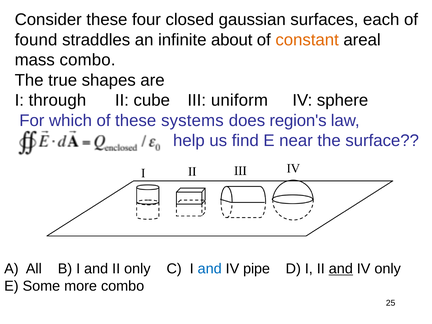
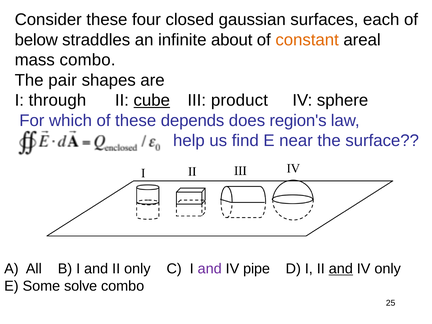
found: found -> below (36, 40)
true: true -> pair (63, 80)
cube underline: none -> present (152, 100)
uniform: uniform -> product (239, 100)
systems: systems -> depends (193, 121)
and colour: blue -> purple (210, 269)
more: more -> solve (81, 286)
